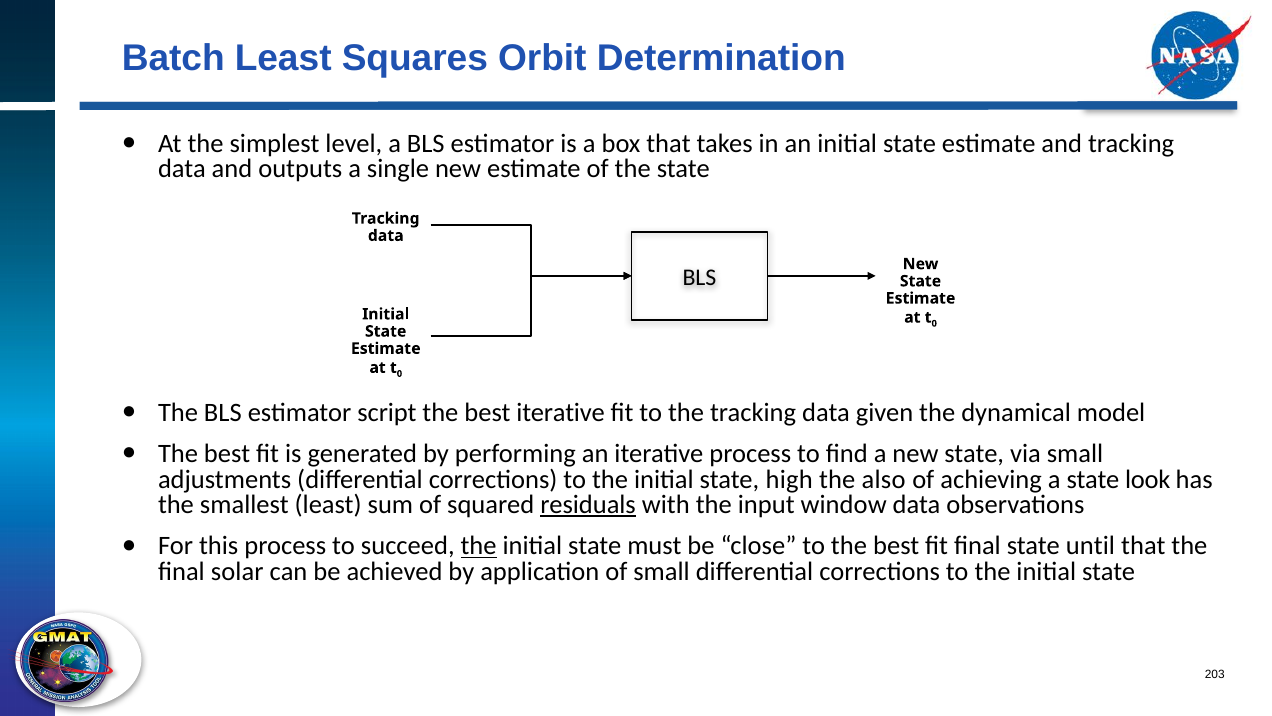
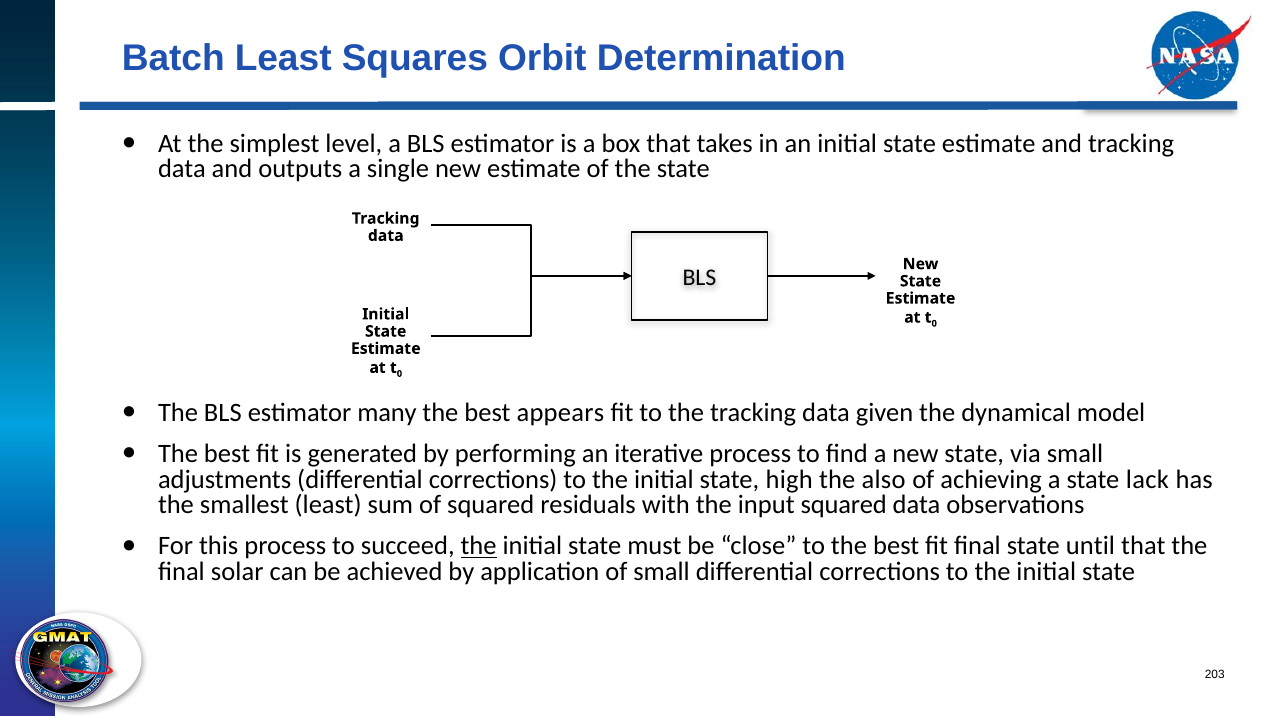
script: script -> many (387, 412)
best iterative: iterative -> appears (560, 412)
look: look -> lack (1147, 479)
residuals underline: present -> none (588, 504)
input window: window -> squared (844, 504)
